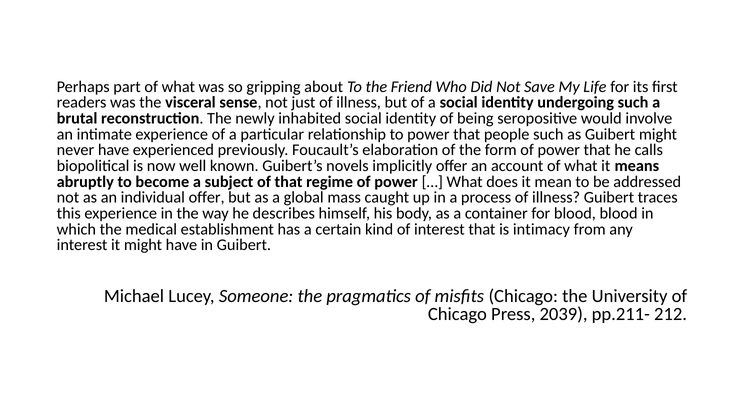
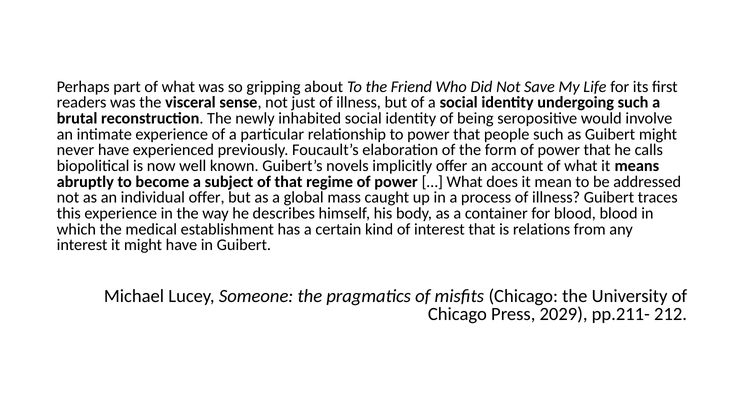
intimacy: intimacy -> relations (542, 229)
2039: 2039 -> 2029 (564, 314)
